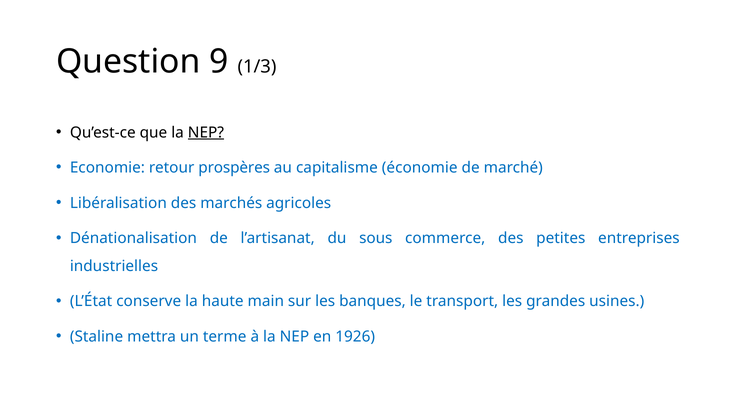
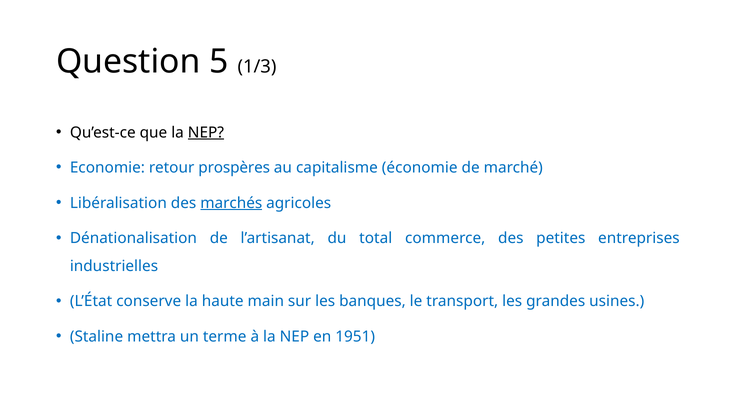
9: 9 -> 5 (219, 62)
marchés underline: none -> present (231, 203)
sous: sous -> total (376, 238)
1926: 1926 -> 1951 (355, 337)
